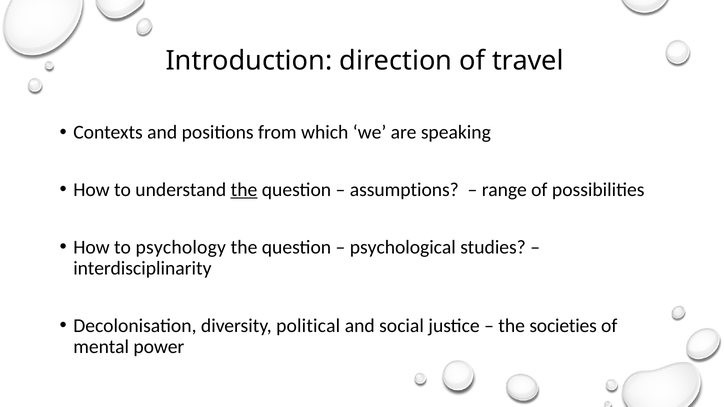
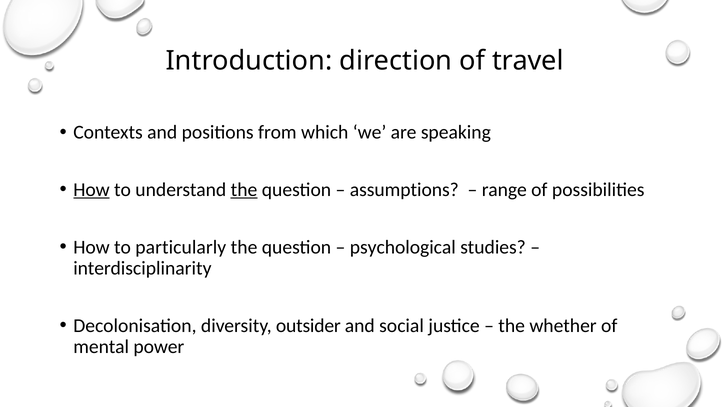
How underline: none -> present (91, 190)
psychology: psychology -> particularly (181, 247)
political: political -> outsider (308, 326)
societies: societies -> whether (563, 326)
